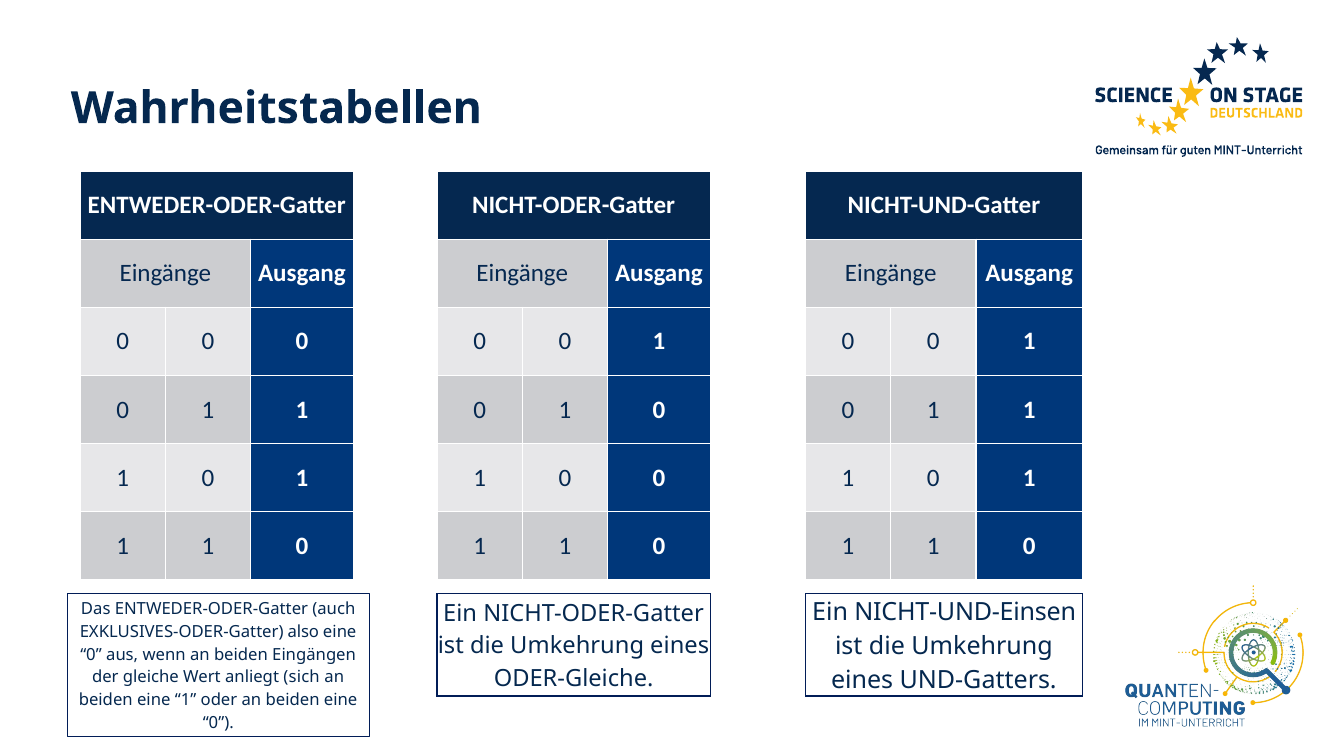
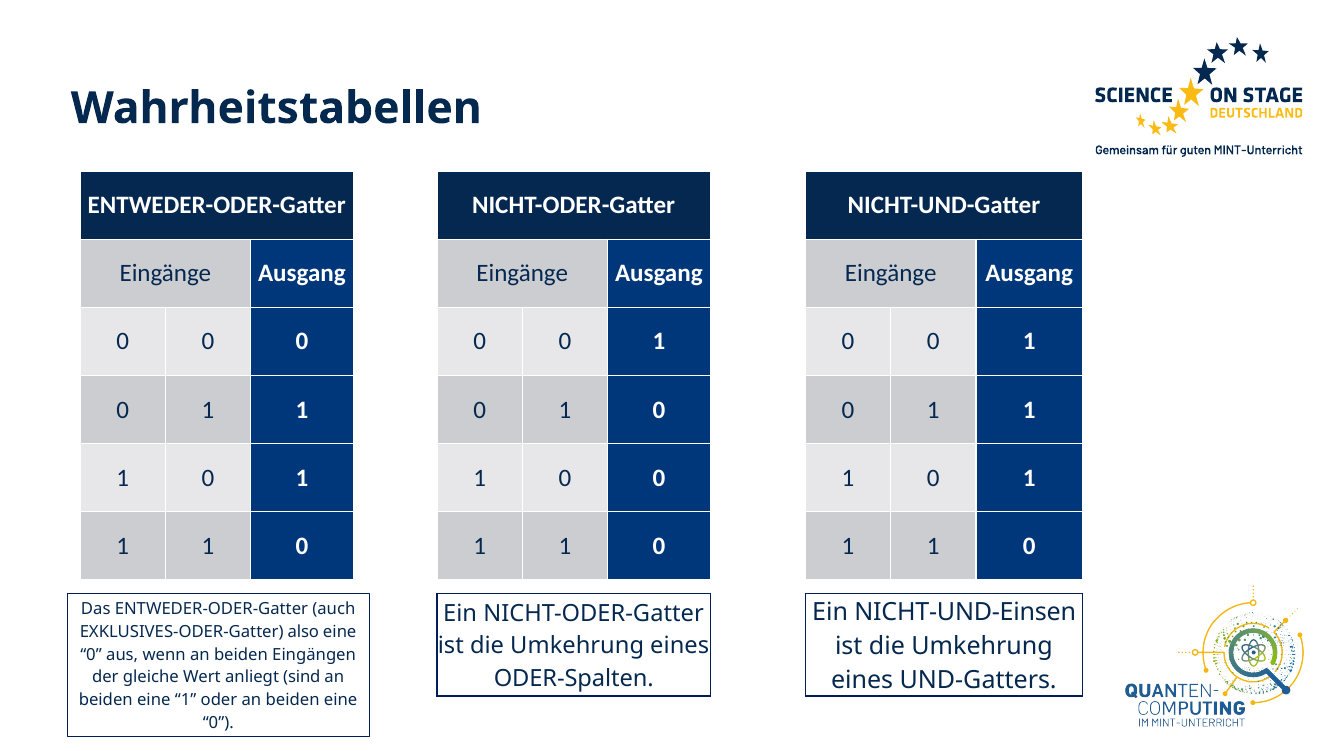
ODER-Gleiche: ODER-Gleiche -> ODER-Spalten (574, 679)
sich: sich -> sind (302, 678)
